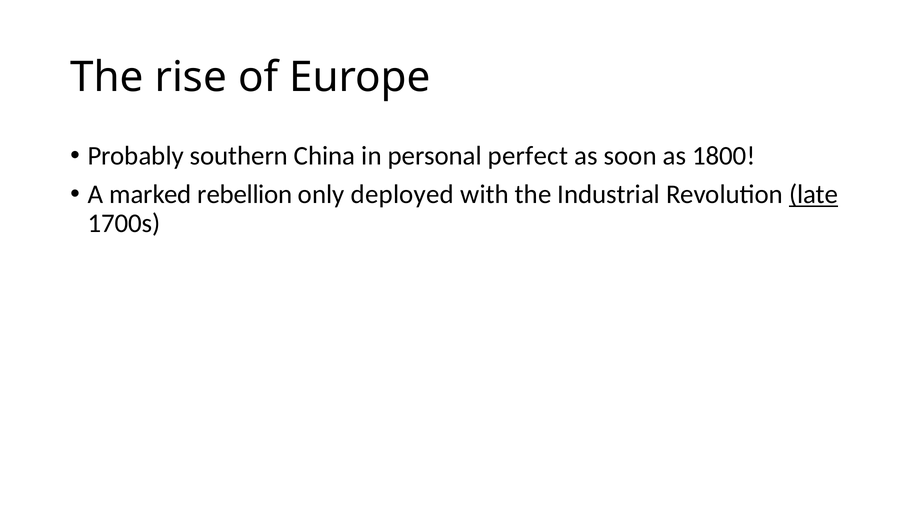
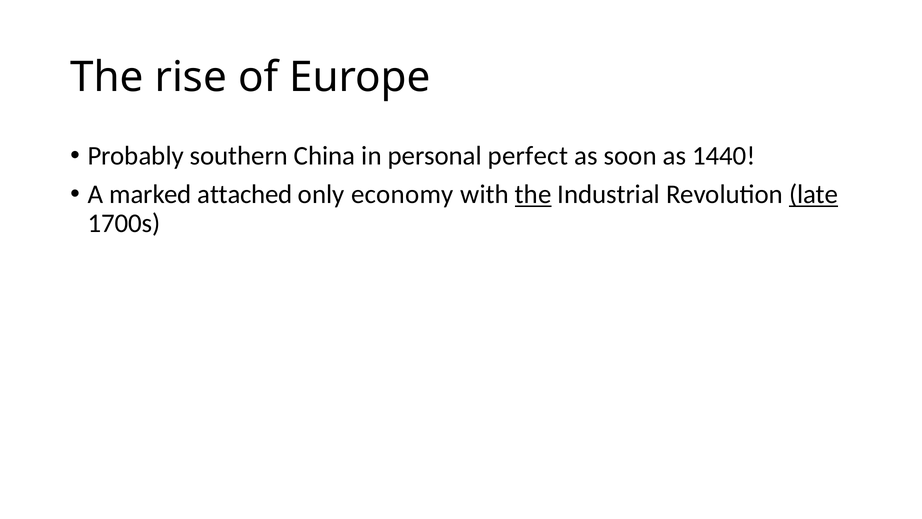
1800: 1800 -> 1440 (724, 156)
rebellion: rebellion -> attached (245, 194)
deployed: deployed -> economy (402, 194)
the underline: none -> present (533, 194)
